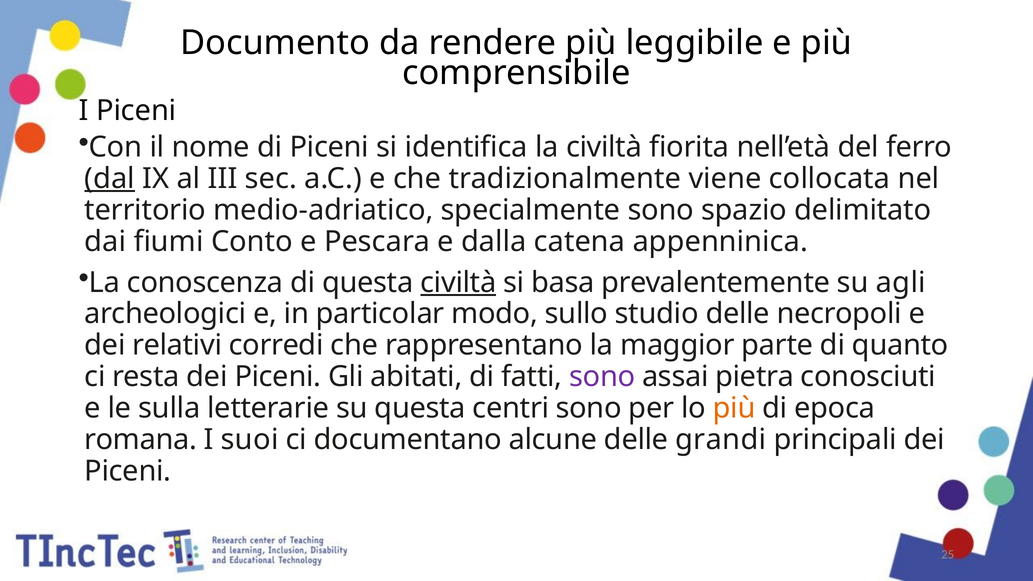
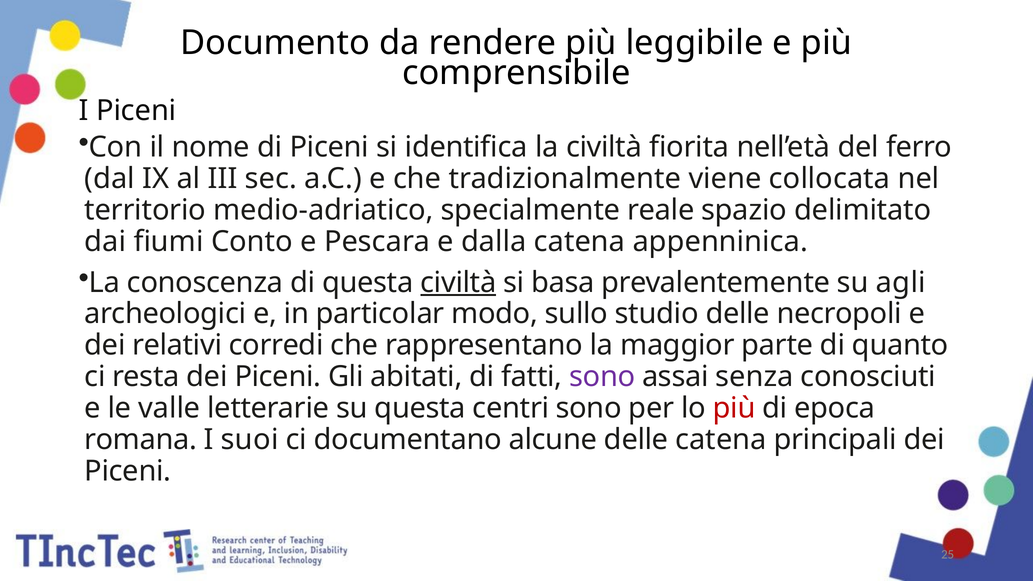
dal underline: present -> none (110, 179)
specialmente sono: sono -> reale (661, 210)
pietra: pietra -> senza (755, 377)
sulla: sulla -> valle (169, 408)
più colour: orange -> red (734, 408)
delle grandi: grandi -> catena (721, 440)
